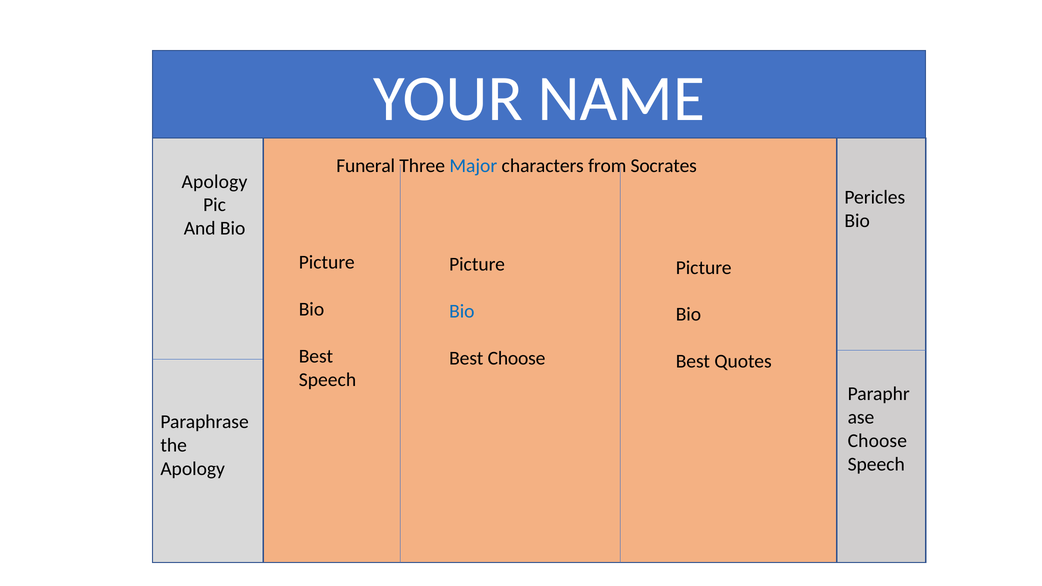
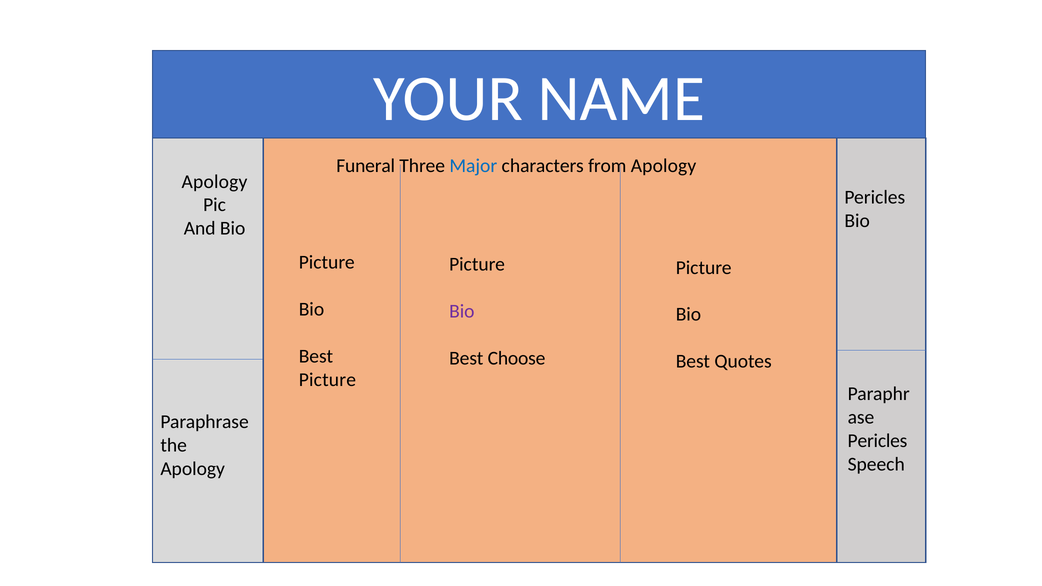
from Socrates: Socrates -> Apology (664, 166)
Bio colour: blue -> purple (462, 311)
Speech: Speech -> Picture (327, 380)
Choose: Choose -> Pericles (877, 441)
